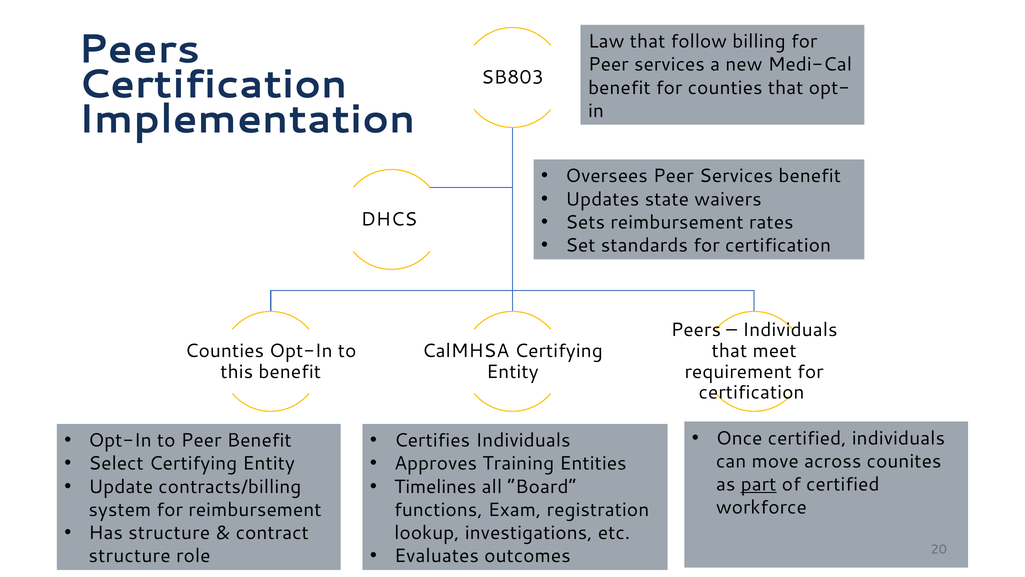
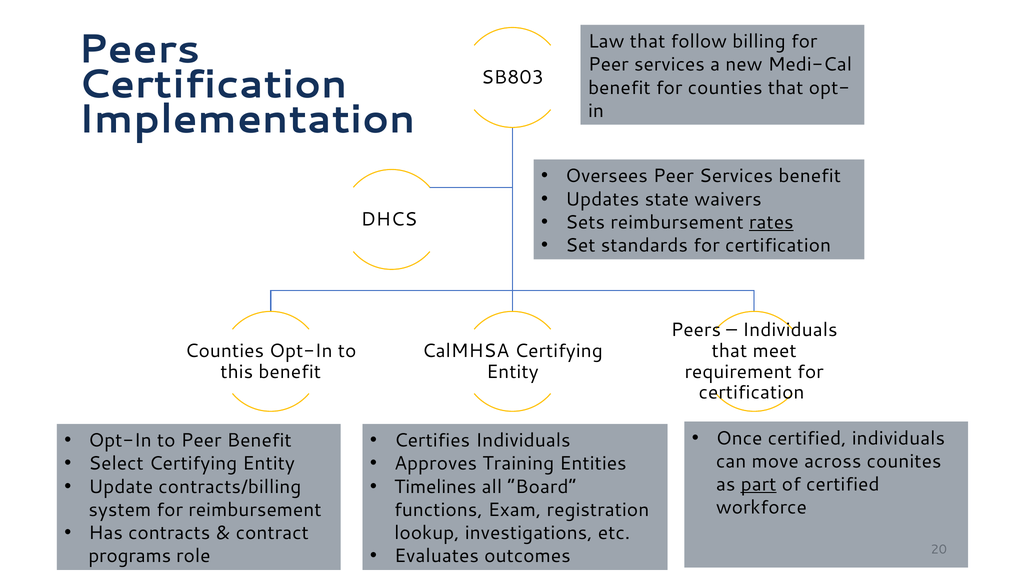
rates underline: none -> present (771, 222)
Has structure: structure -> contracts (169, 532)
structure: structure -> programs (130, 556)
